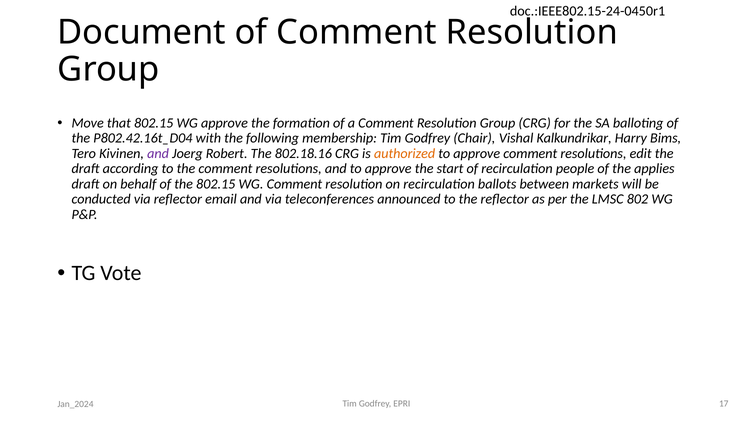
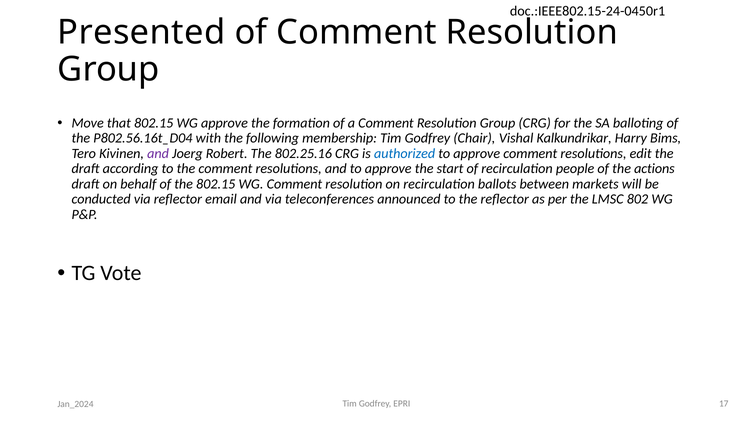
Document: Document -> Presented (141, 32)
P802.42.16t_D04: P802.42.16t_D04 -> P802.56.16t_D04 (143, 138)
802.18.16: 802.18.16 -> 802.25.16 (303, 154)
authorized colour: orange -> blue (405, 154)
applies: applies -> actions (654, 169)
